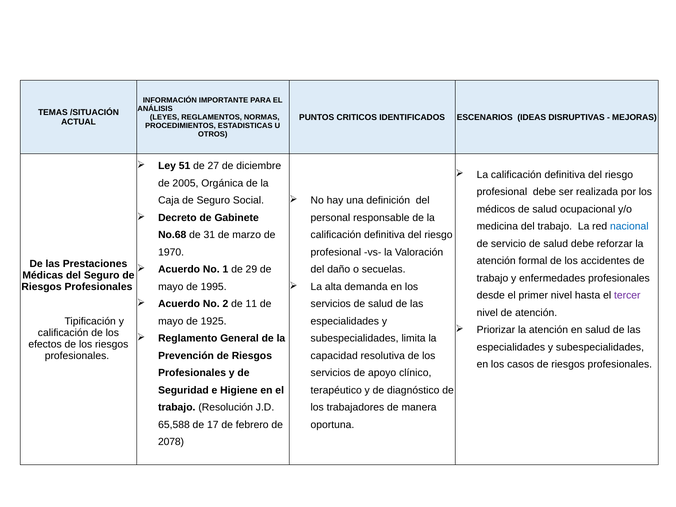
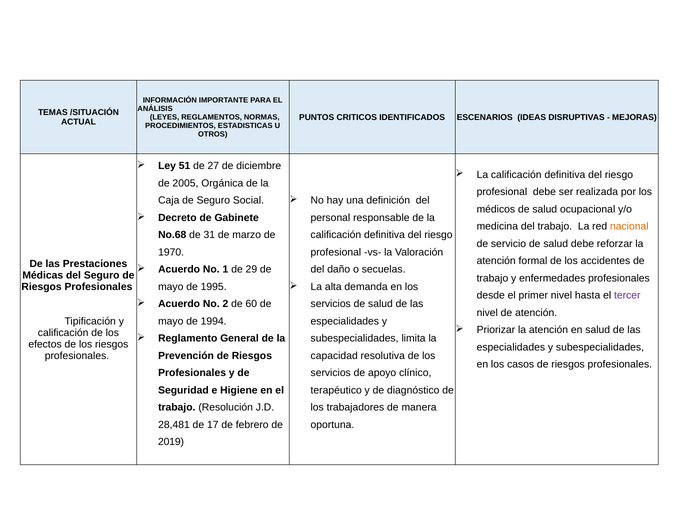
nacional colour: blue -> orange (629, 226)
11: 11 -> 60 (251, 304)
1925: 1925 -> 1994 (214, 321)
65,588: 65,588 -> 28,481 (174, 425)
2078: 2078 -> 2019 (171, 442)
